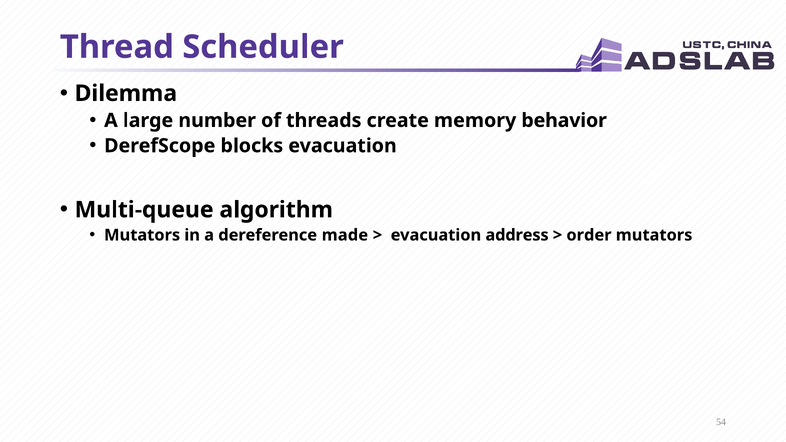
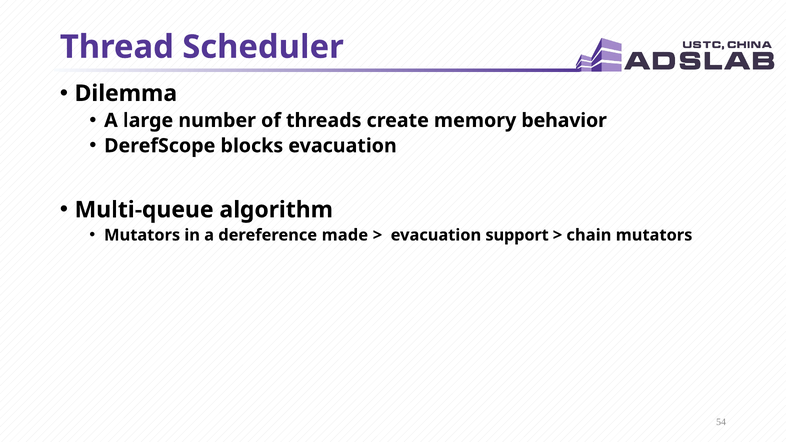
address: address -> support (517, 235)
order: order -> chain (589, 235)
